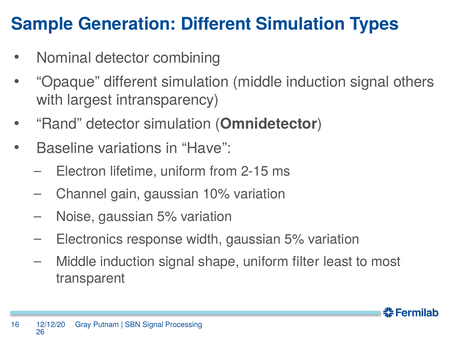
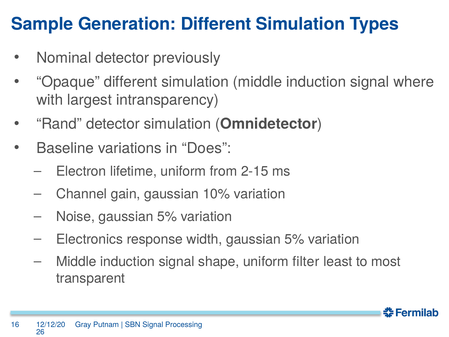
combining: combining -> previously (187, 58)
others: others -> where (414, 82)
Have: Have -> Does (206, 148)
